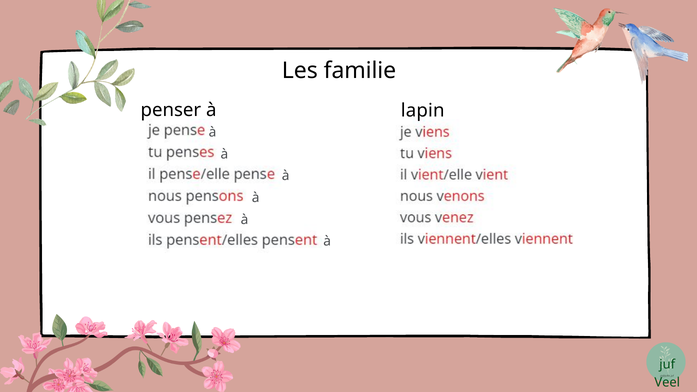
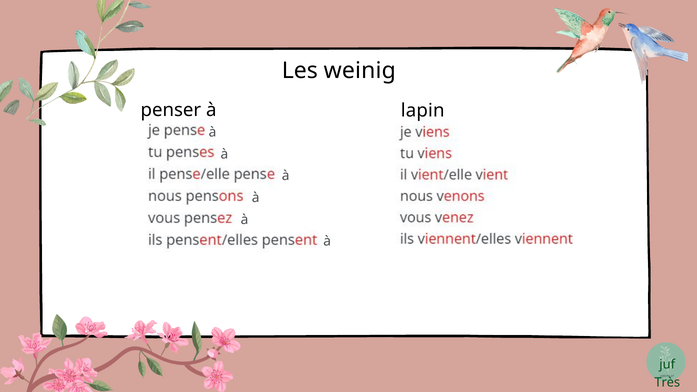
familie: familie -> weinig (360, 71)
Veel: Veel -> Très (667, 382)
